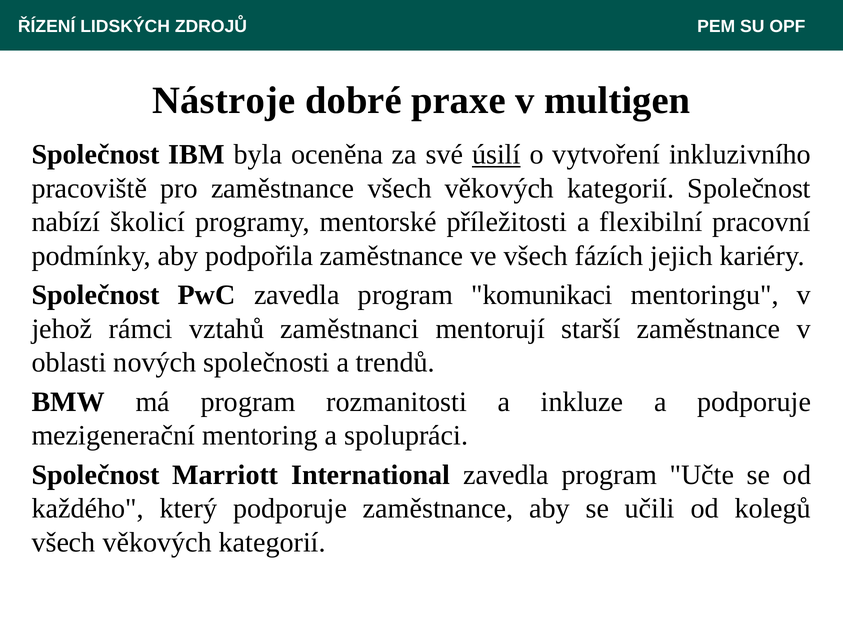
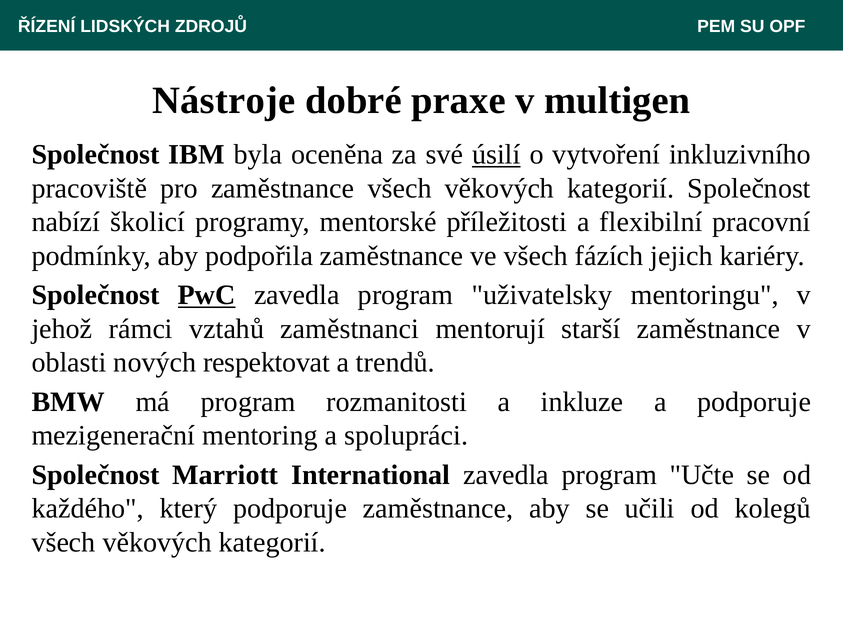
PwC underline: none -> present (207, 295)
komunikaci: komunikaci -> uživatelsky (542, 295)
společnosti: společnosti -> respektovat (267, 363)
